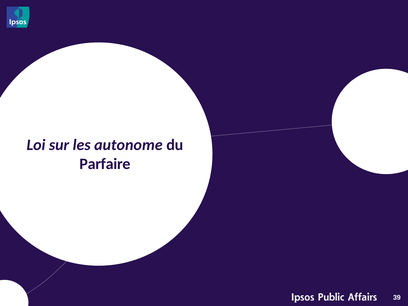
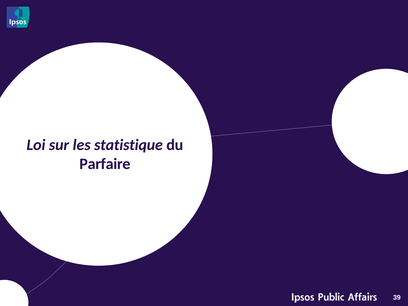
autonome: autonome -> statistique (129, 145)
